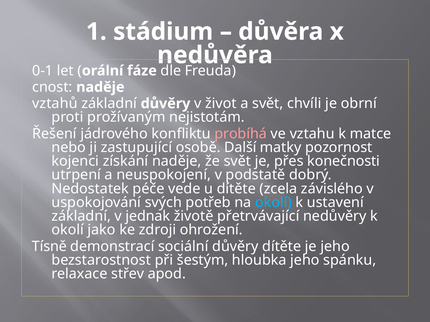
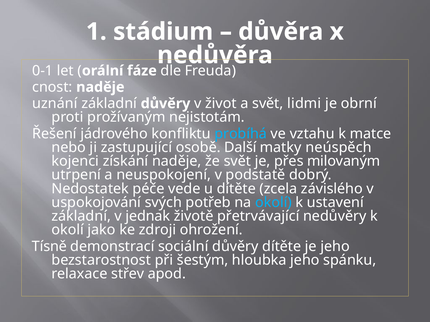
vztahů: vztahů -> uznání (55, 104)
chvíli: chvíli -> lidmi (304, 104)
probíhá colour: pink -> light blue (241, 134)
pozornost: pozornost -> neúspěch (339, 148)
konečnosti: konečnosti -> milovaným (344, 161)
